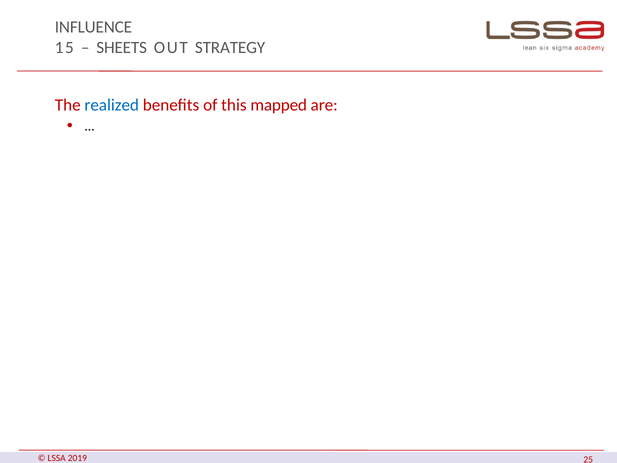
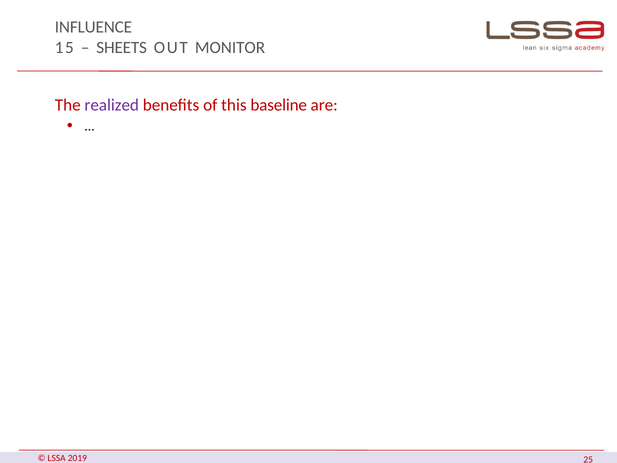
STRATEGY: STRATEGY -> MONITOR (230, 48)
realized colour: blue -> purple (112, 105)
mapped: mapped -> baseline (279, 105)
